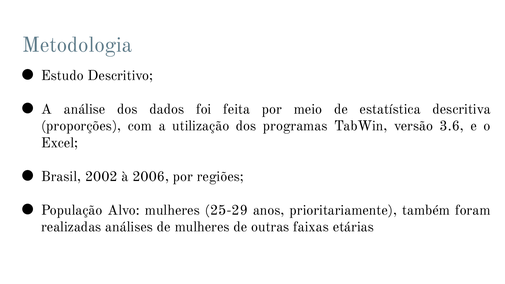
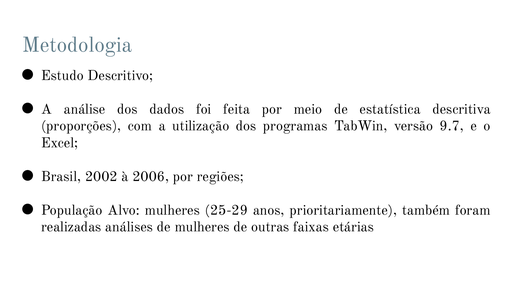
3.6: 3.6 -> 9.7 (452, 126)
